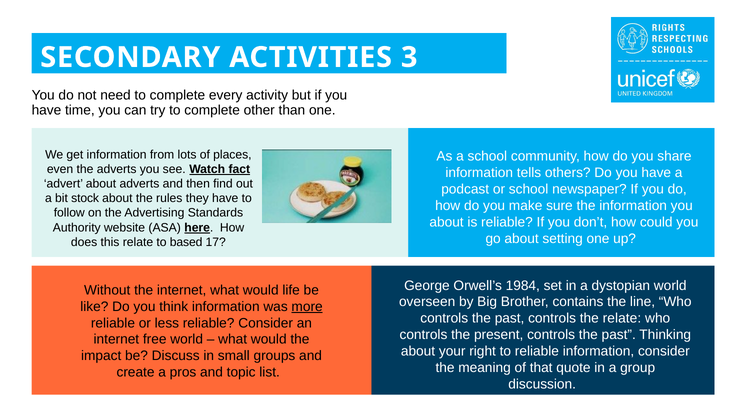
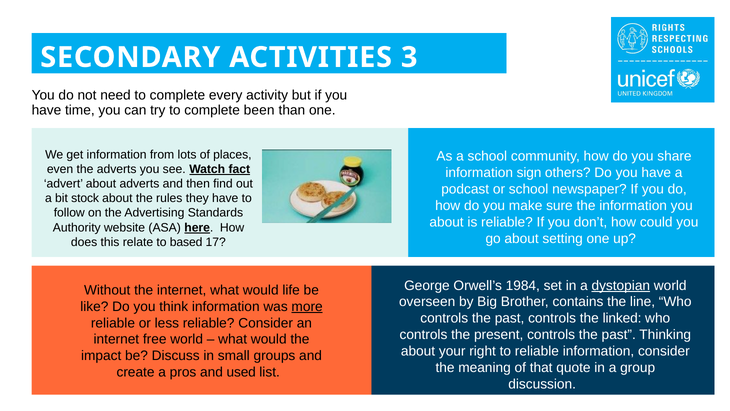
other: other -> been (259, 110)
tells: tells -> sign (529, 173)
dystopian underline: none -> present (621, 285)
the relate: relate -> linked (622, 318)
topic: topic -> used (241, 372)
